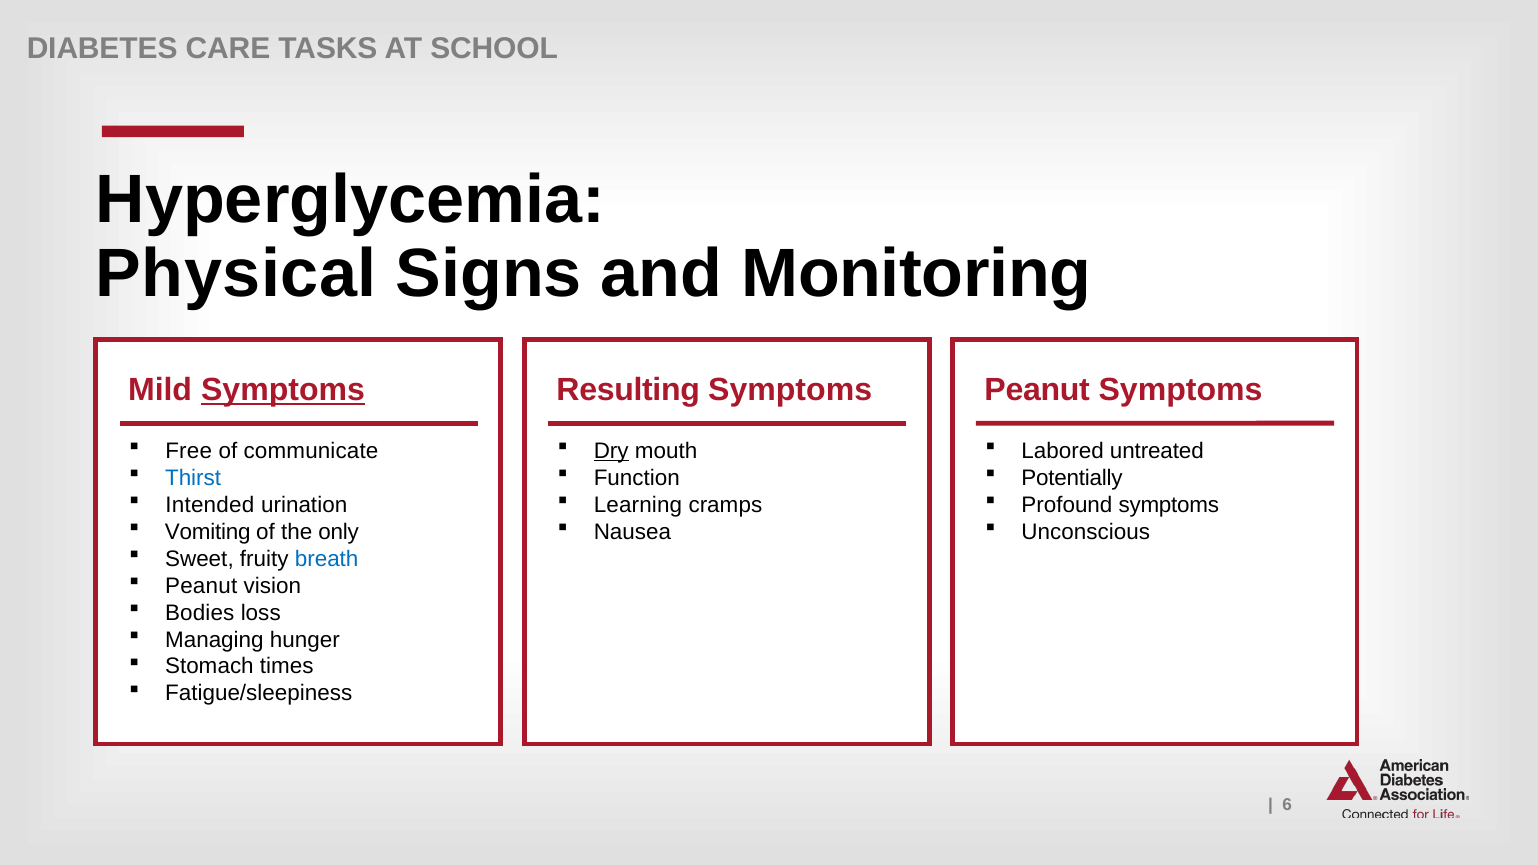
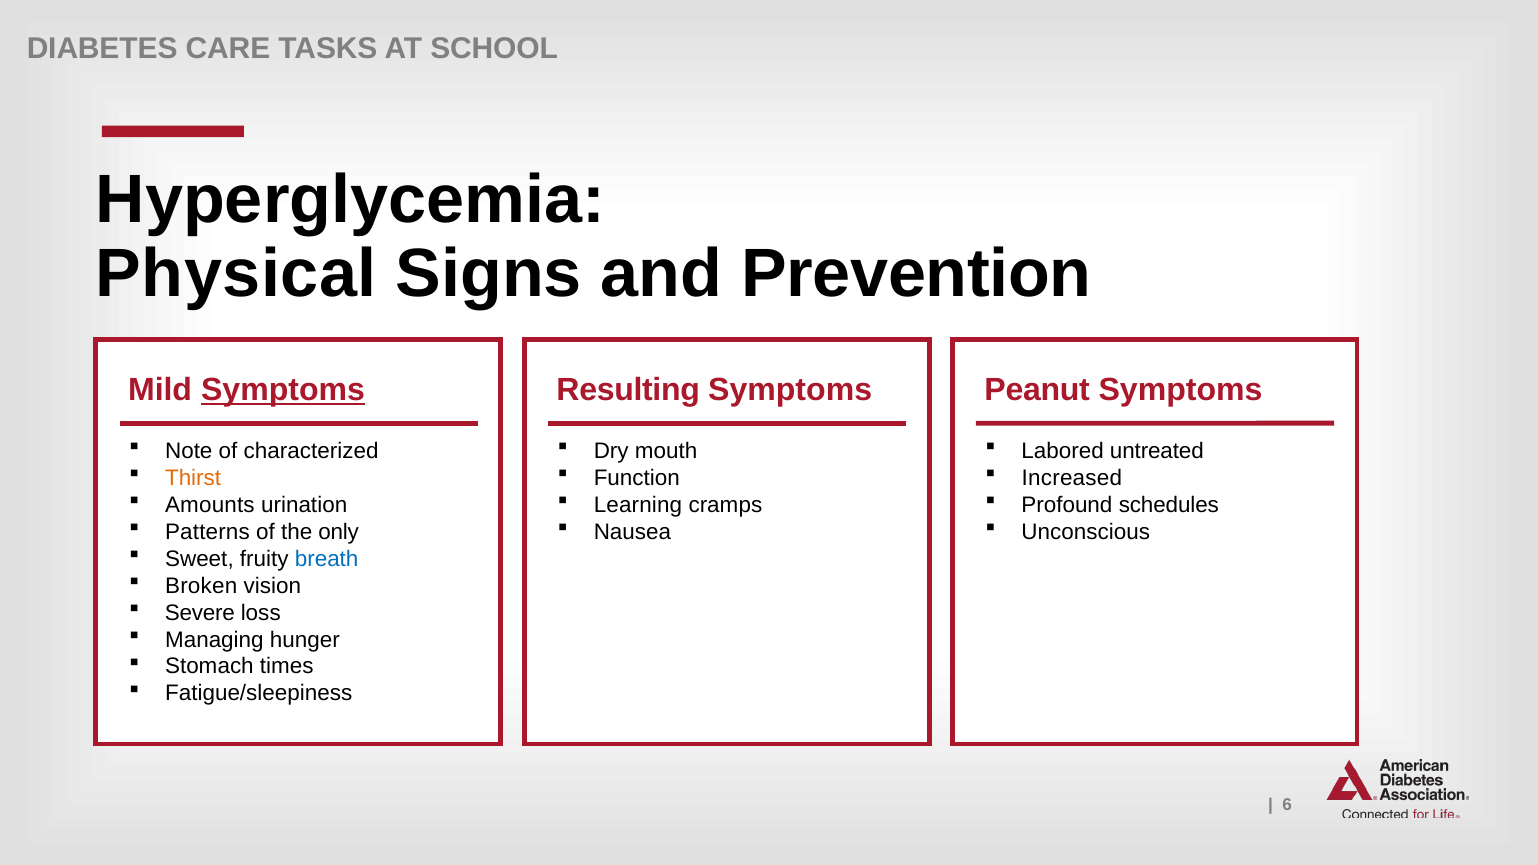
Monitoring: Monitoring -> Prevention (916, 274)
Free: Free -> Note (189, 451)
communicate: communicate -> characterized (311, 451)
Dry underline: present -> none (611, 451)
Thirst colour: blue -> orange (193, 478)
Potentially: Potentially -> Increased (1072, 478)
Intended: Intended -> Amounts (210, 505)
Profound symptoms: symptoms -> schedules (1169, 505)
Vomiting: Vomiting -> Patterns (207, 532)
Peanut: Peanut -> Broken (201, 586)
Bodies: Bodies -> Severe (200, 613)
